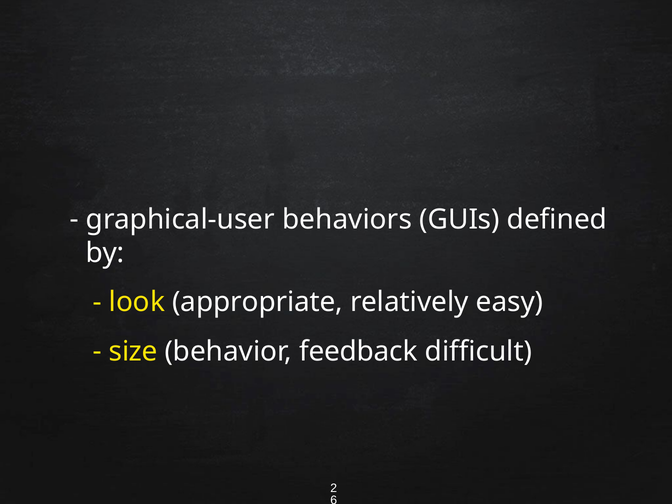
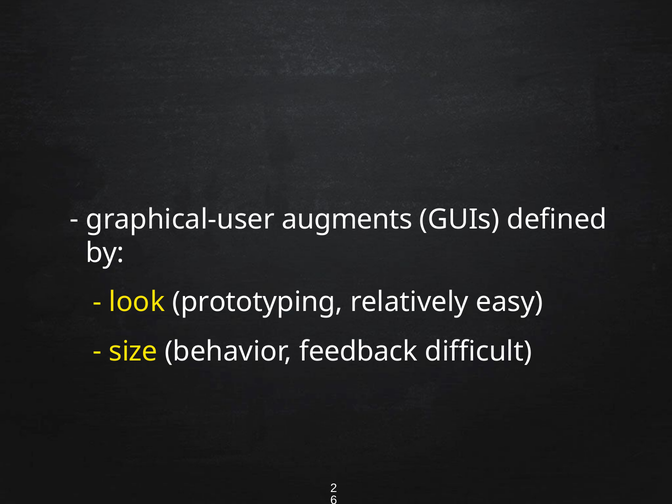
behaviors: behaviors -> augments (347, 219)
appropriate: appropriate -> prototyping (258, 302)
